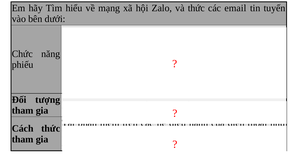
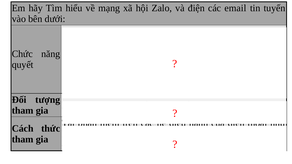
và thức: thức -> điện (196, 8)
phiếu: phiếu -> quyết (23, 65)
